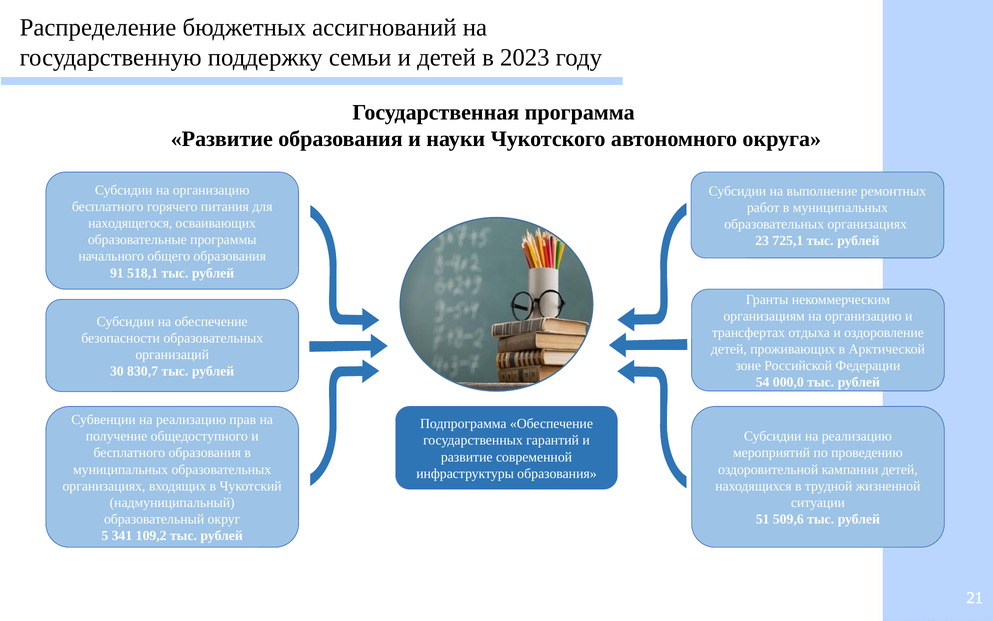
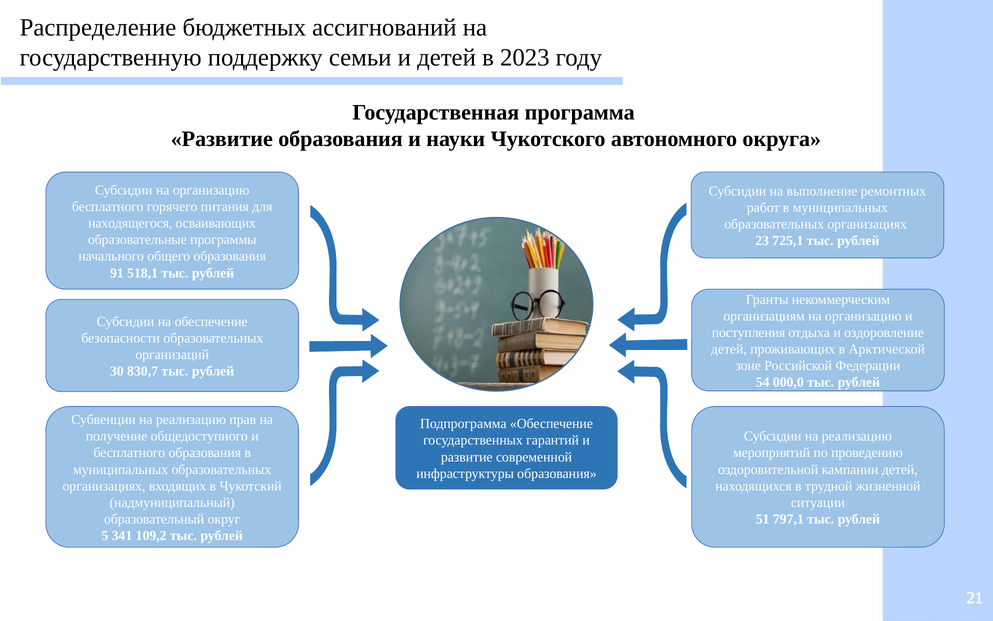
трансфертах: трансфертах -> поступления (749, 332)
509,6: 509,6 -> 797,1 (788, 519)
